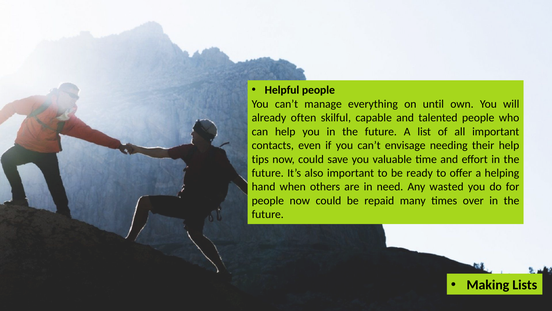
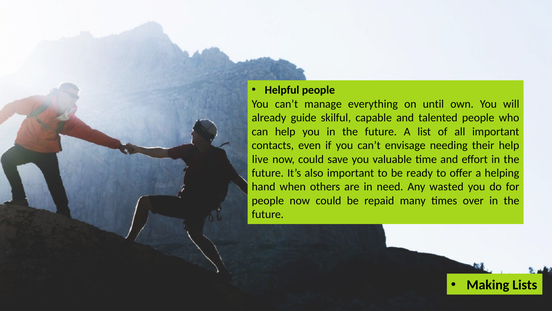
often: often -> guide (304, 118)
tips: tips -> live (260, 159)
